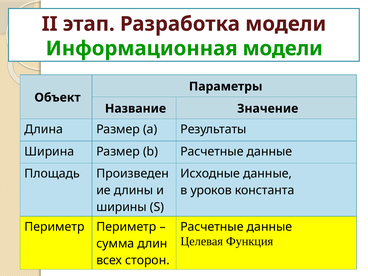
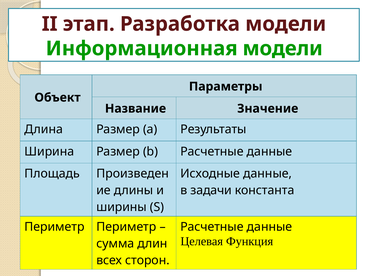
уроков: уроков -> задачи (211, 190)
